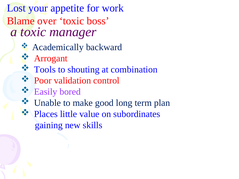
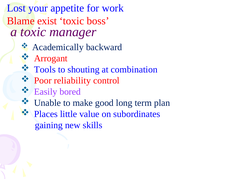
over: over -> exist (47, 21)
validation: validation -> reliability (72, 81)
